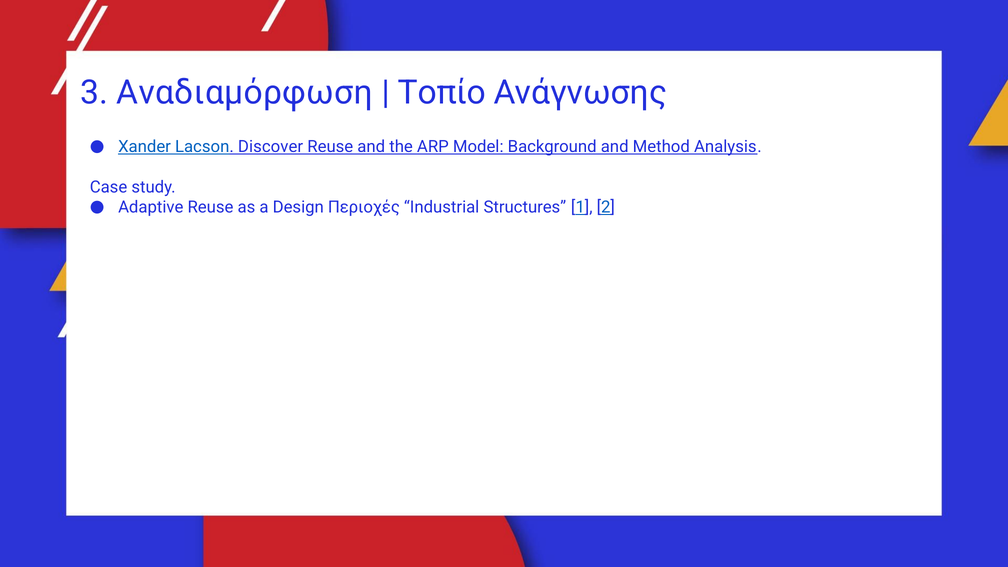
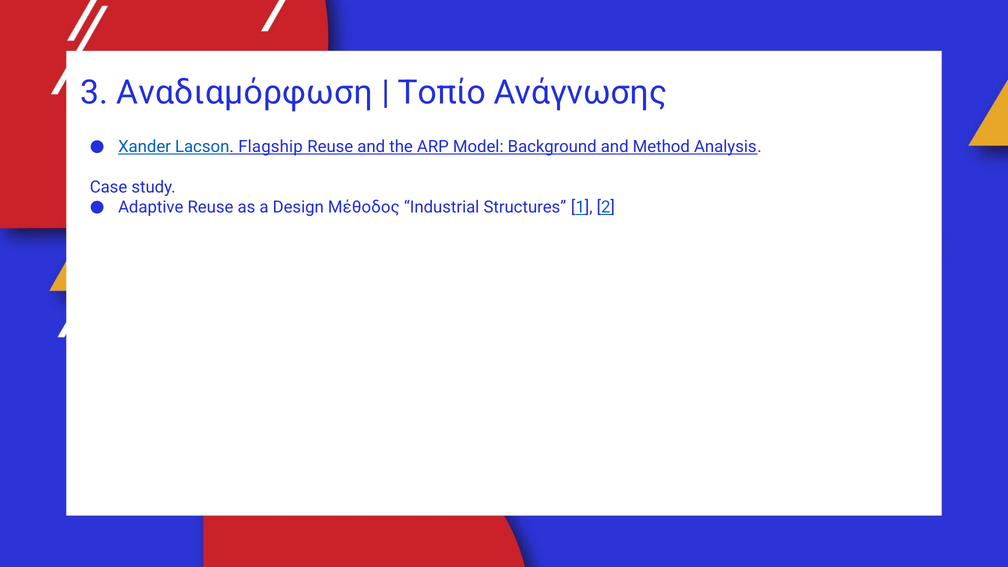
Discover: Discover -> Flagship (271, 147)
Περιοχές: Περιοχές -> Μέθοδος (364, 207)
